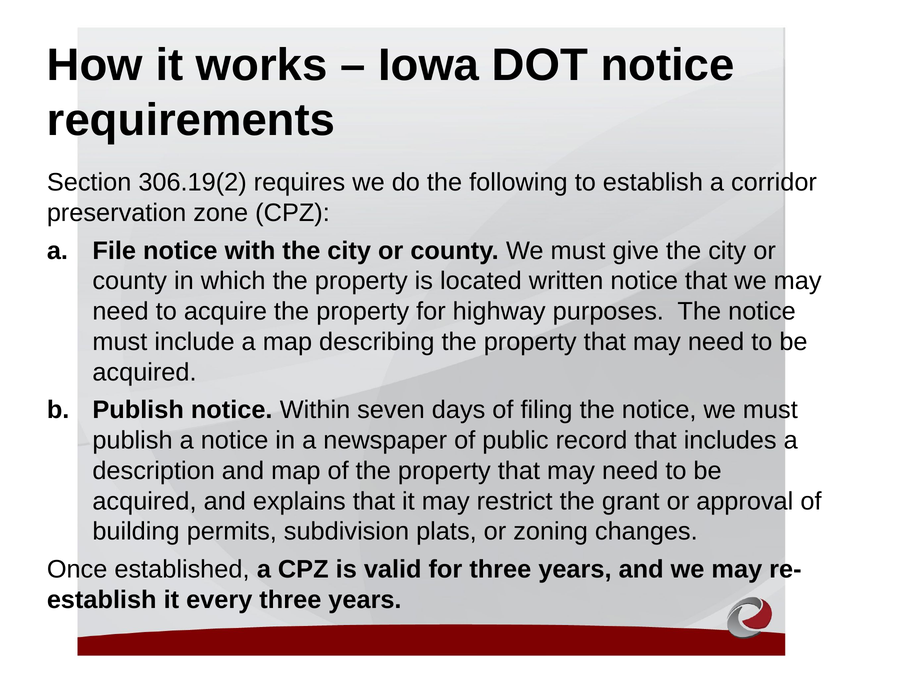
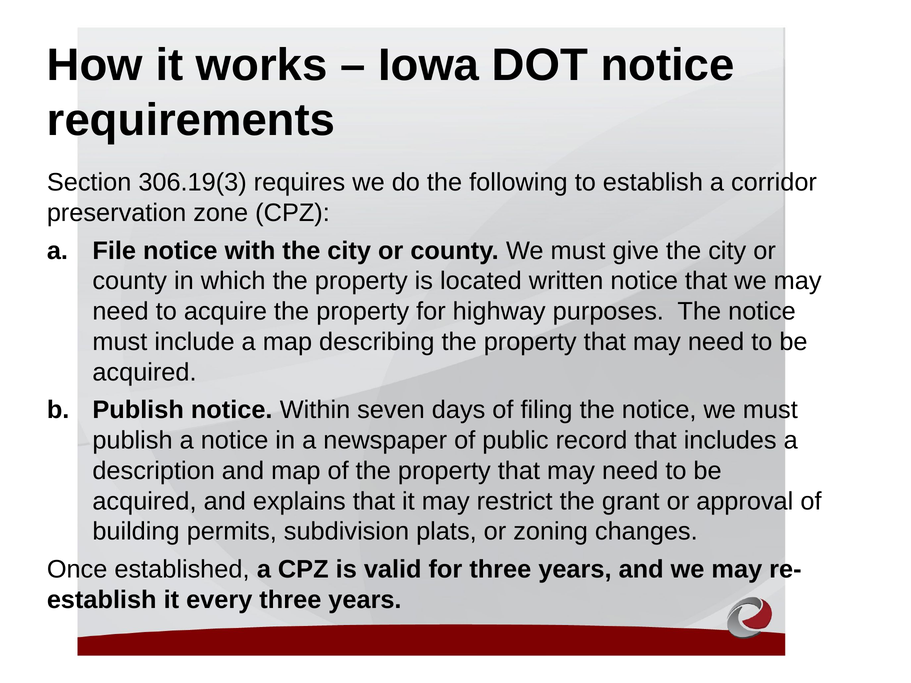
306.19(2: 306.19(2 -> 306.19(3 (193, 182)
